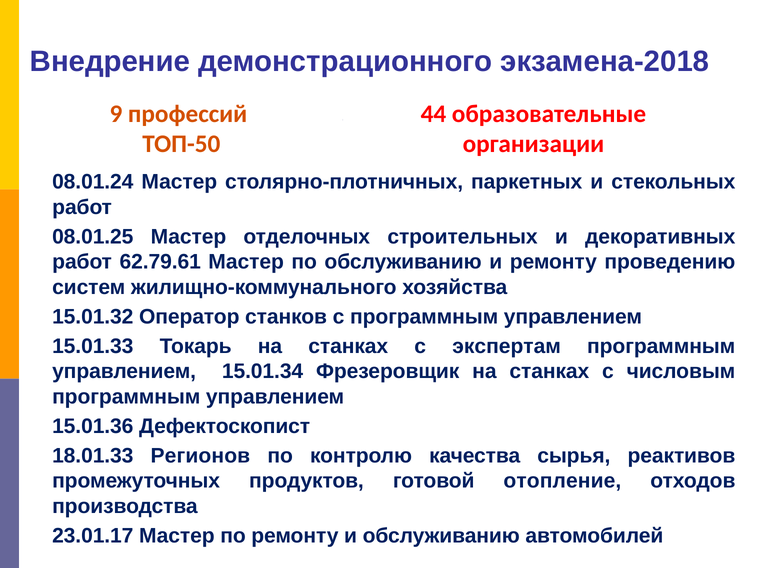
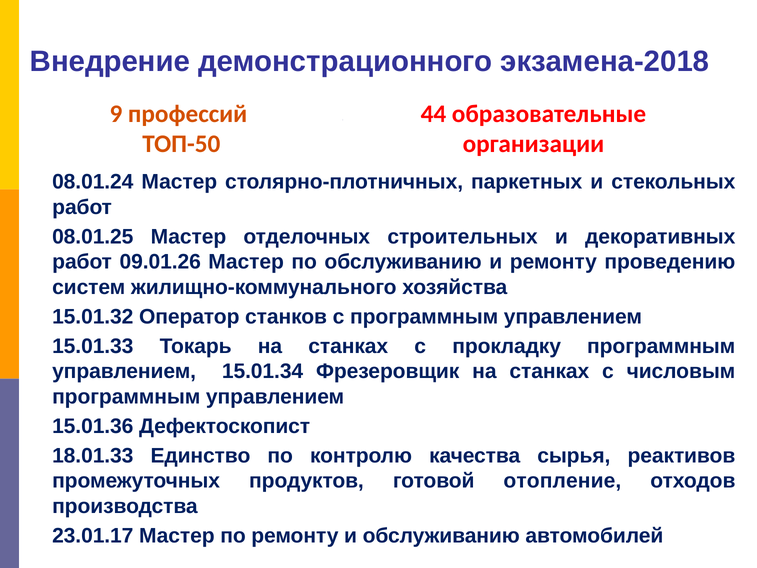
62.79.61: 62.79.61 -> 09.01.26 (160, 262)
экспертам: экспертам -> прокладку (507, 346)
Регионов: Регионов -> Единство (200, 455)
